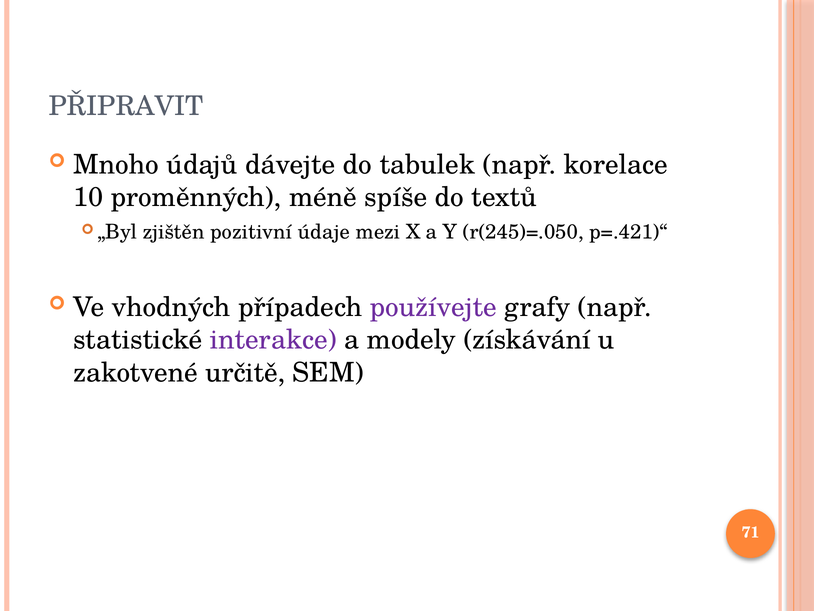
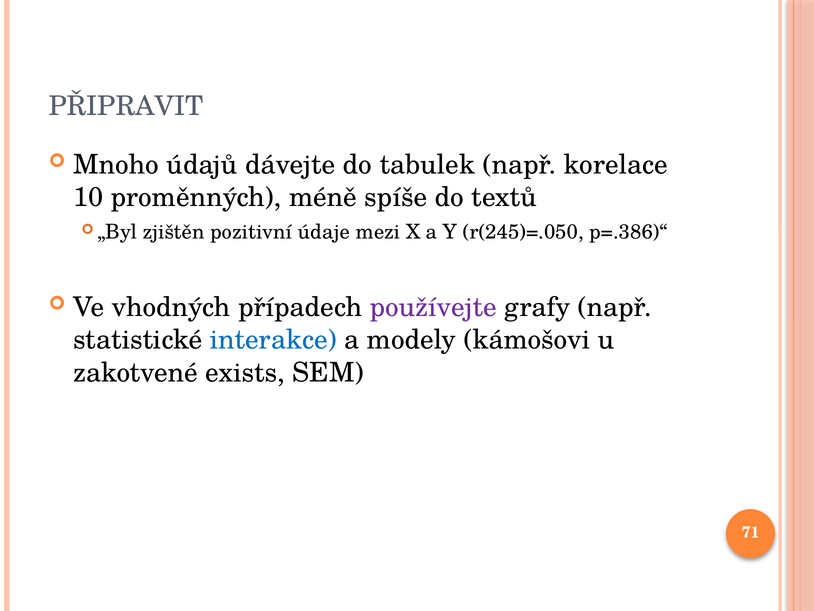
p=.421)“: p=.421)“ -> p=.386)“ (628, 232)
interakce colour: purple -> blue (273, 340)
získávání: získávání -> kámošovi (527, 340)
určitě: určitě -> exists (245, 372)
